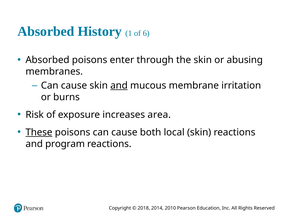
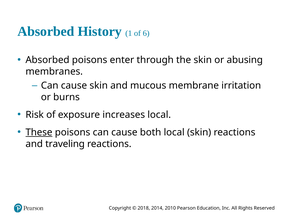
and underline: present -> none (119, 86)
increases area: area -> local (159, 115)
program: program -> traveling (65, 144)
